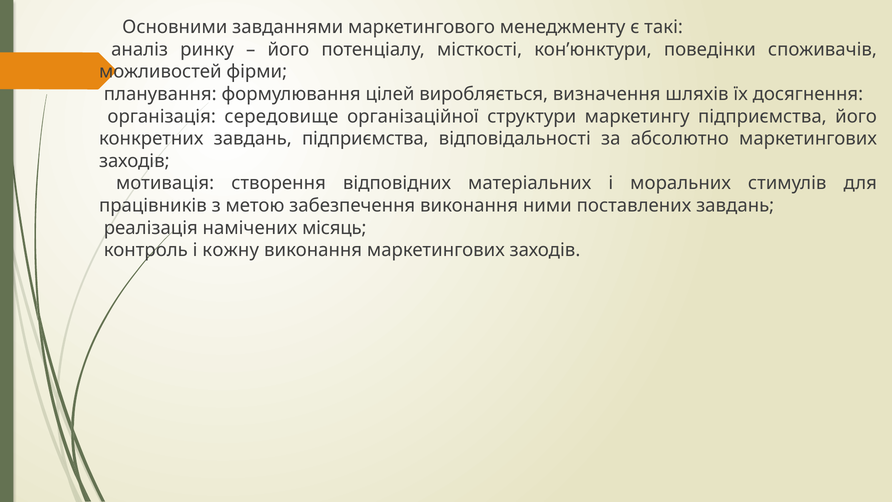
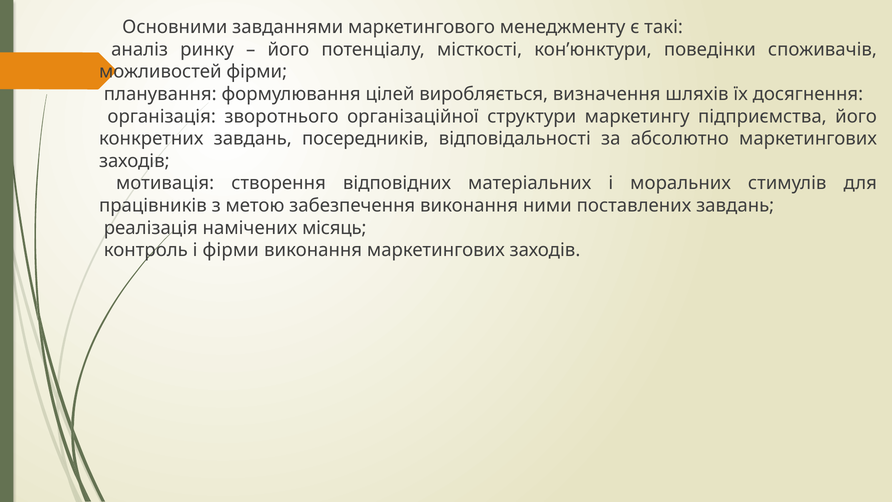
середовище: середовище -> зворотнього (281, 116)
завдань підприємства: підприємства -> посередників (365, 139)
і кожну: кожну -> фірми (231, 250)
